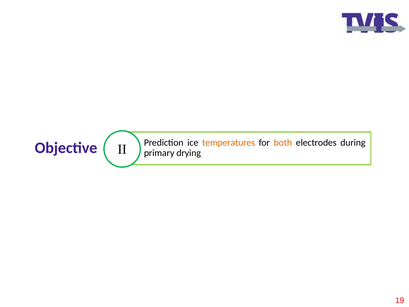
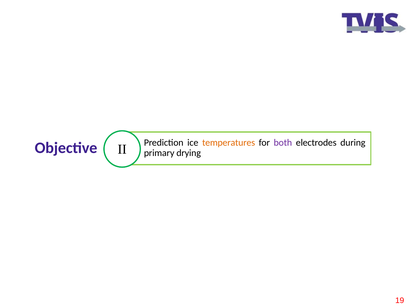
both colour: orange -> purple (283, 143)
